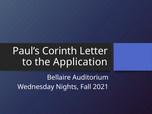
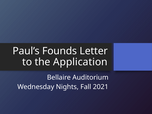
Corinth: Corinth -> Founds (60, 51)
